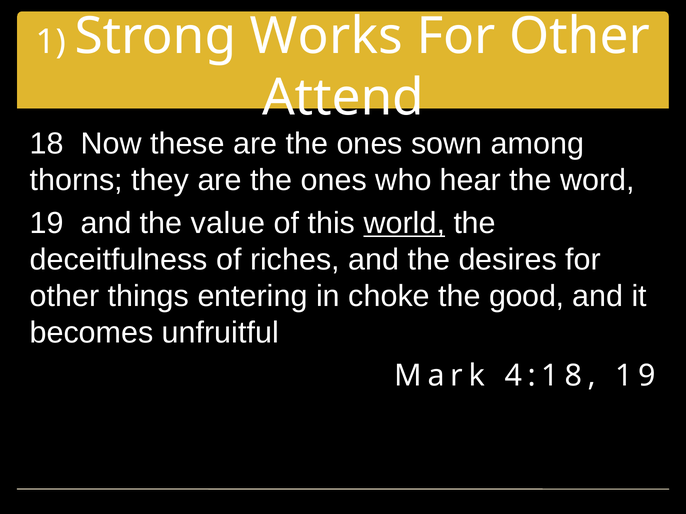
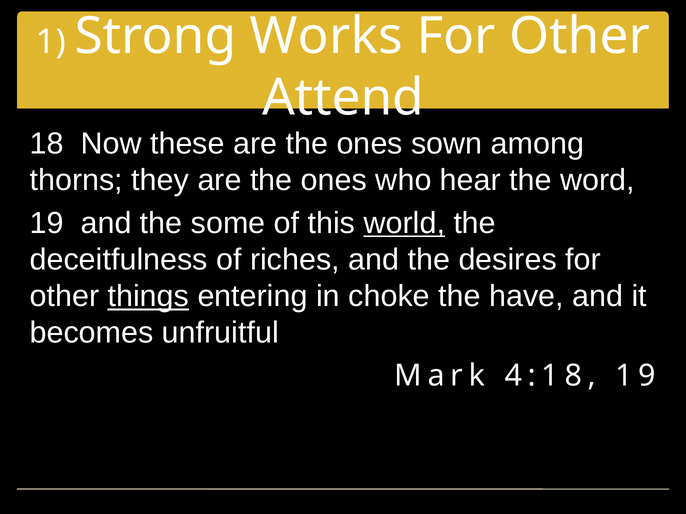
value: value -> some (228, 223)
things underline: none -> present (148, 297)
good: good -> have (526, 297)
